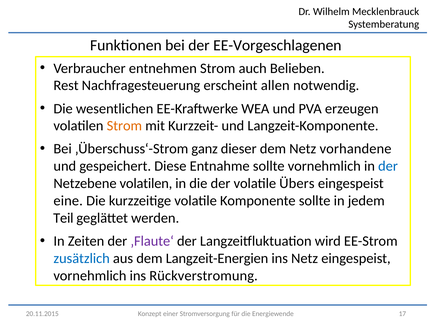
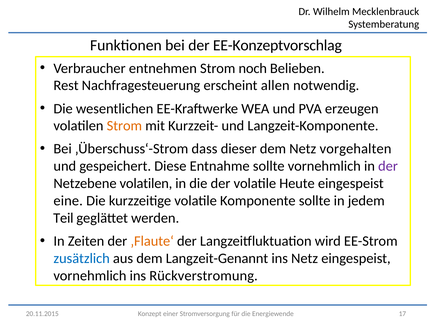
EE-Vorgeschlagenen: EE-Vorgeschlagenen -> EE-Konzeptvorschlag (277, 45)
auch: auch -> noch (253, 68)
ganz: ganz -> dass (204, 149)
vorhandene: vorhandene -> vorgehalten (356, 149)
der colour: blue -> purple (388, 166)
Übers: Übers -> Heute (297, 183)
‚Flaute‘ colour: purple -> orange (152, 241)
Langzeit-Energien: Langzeit-Energien -> Langzeit-Genannt (217, 258)
